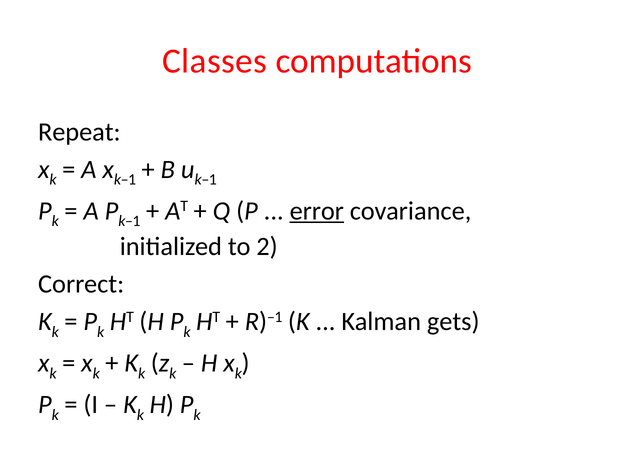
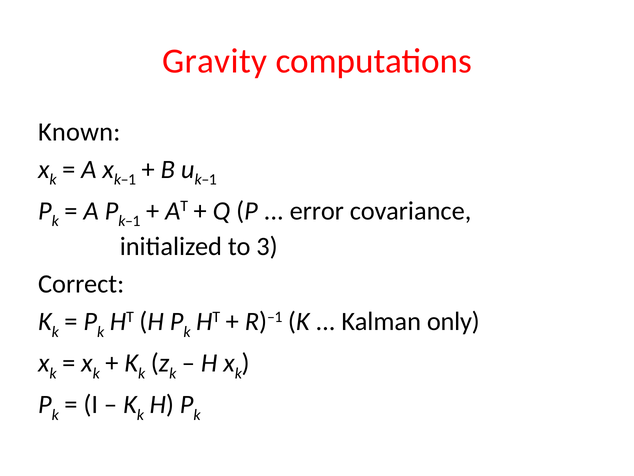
Classes: Classes -> Gravity (215, 61)
Repeat: Repeat -> Known (79, 132)
error underline: present -> none (317, 211)
2: 2 -> 3 (267, 246)
gets: gets -> only (453, 321)
